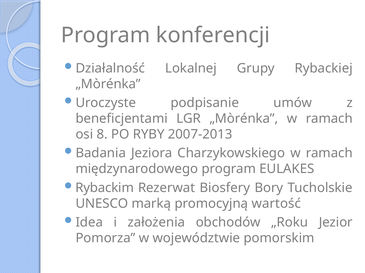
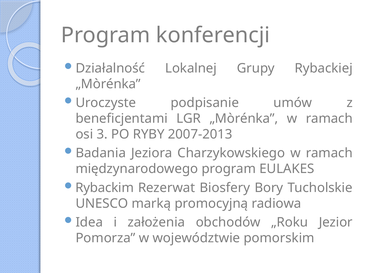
8: 8 -> 3 (102, 135)
wartość: wartość -> radiowa (276, 204)
